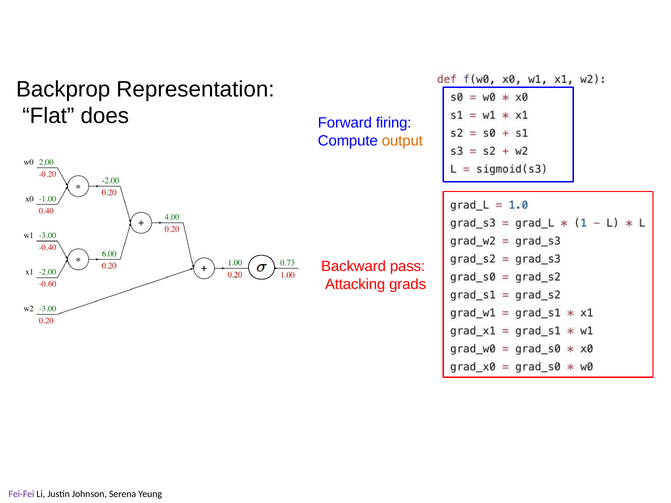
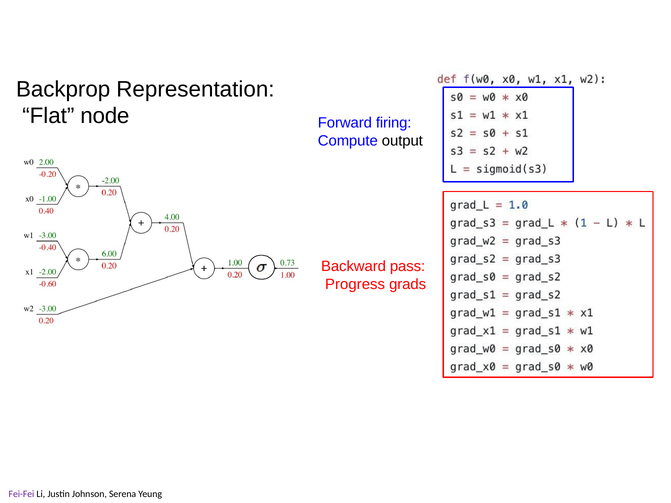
does: does -> node (105, 116)
output colour: orange -> black (402, 141)
Attacking: Attacking -> Progress (355, 285)
